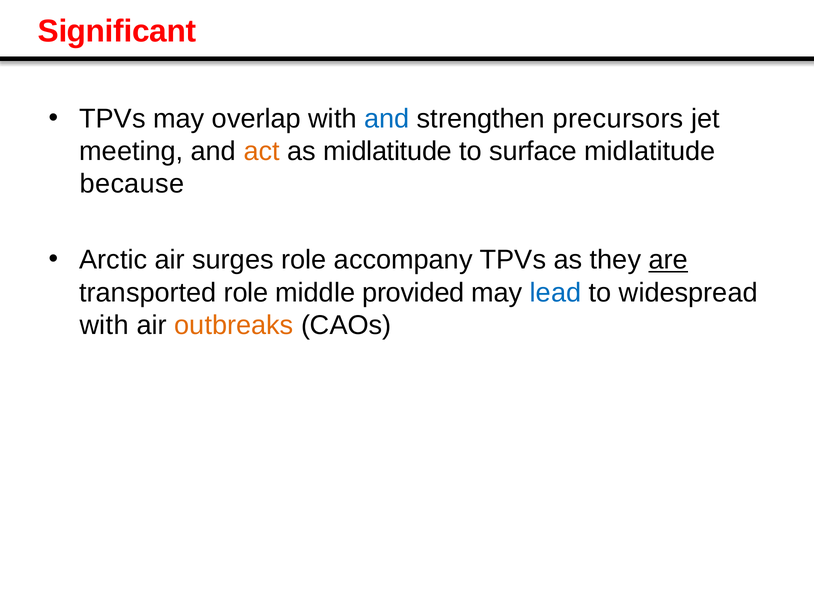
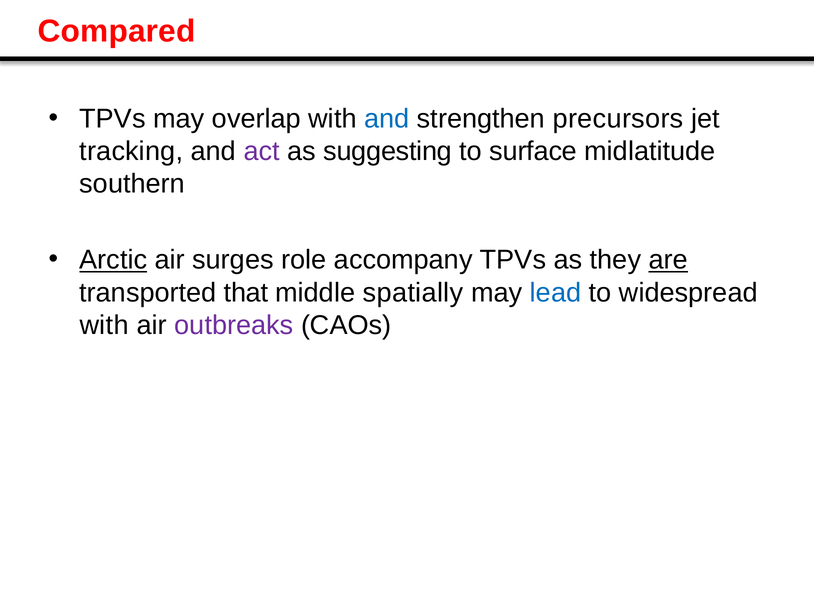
Significant: Significant -> Compared (117, 31)
meeting: meeting -> tracking (131, 151)
act colour: orange -> purple (262, 151)
as midlatitude: midlatitude -> suggesting (388, 151)
because: because -> southern (132, 184)
Arctic underline: none -> present (113, 260)
transported role: role -> that (246, 292)
provided: provided -> spatially (413, 292)
outbreaks colour: orange -> purple (234, 325)
